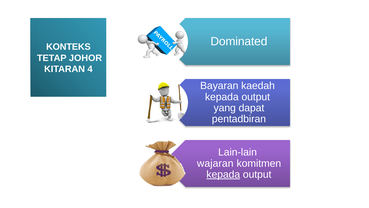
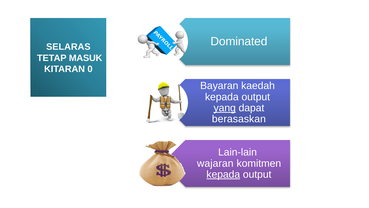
KONTEKS: KONTEKS -> SELARAS (68, 47)
JOHOR: JOHOR -> MASUK (86, 58)
4: 4 -> 0 (90, 69)
yang underline: none -> present (225, 108)
pentadbiran: pentadbiran -> berasaskan (239, 119)
